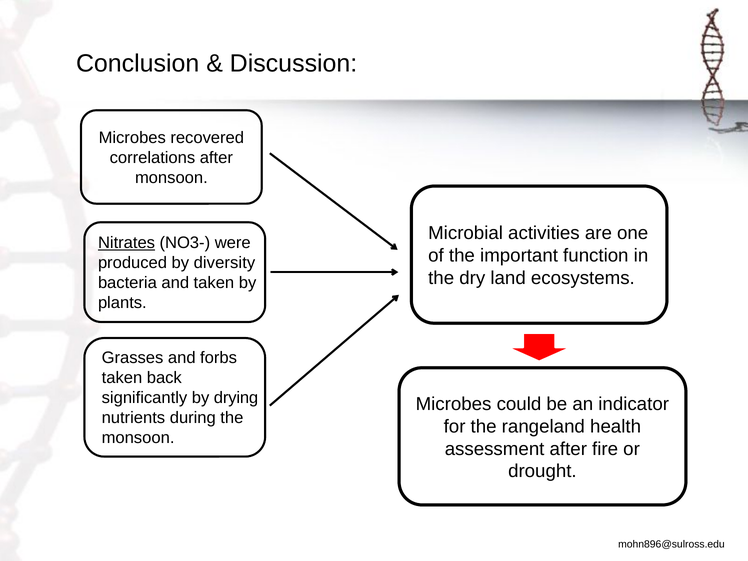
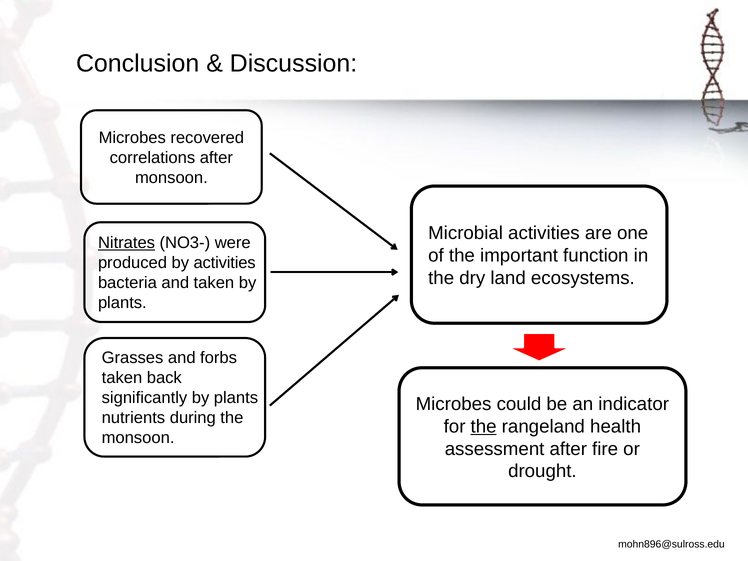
by diversity: diversity -> activities (225, 263)
significantly by drying: drying -> plants (236, 398)
the underline: none -> present (484, 426)
